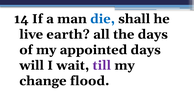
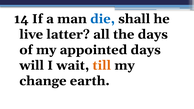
earth: earth -> latter (68, 34)
till colour: purple -> orange (102, 65)
flood: flood -> earth (90, 81)
